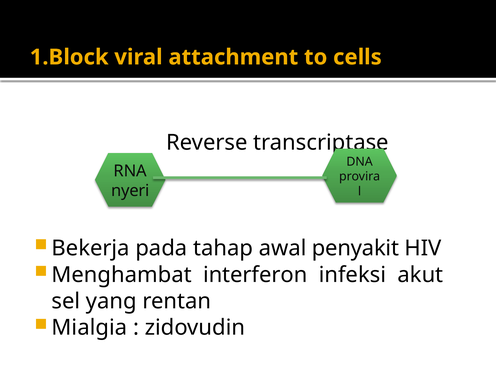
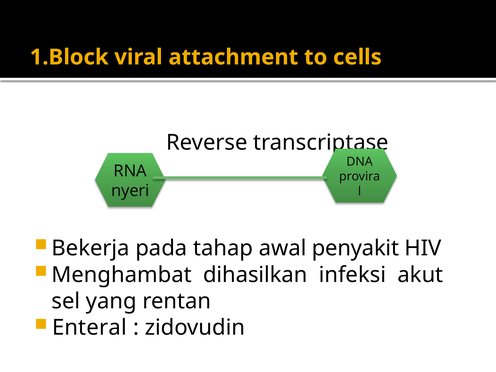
interferon: interferon -> dihasilkan (255, 275)
Mialgia: Mialgia -> Enteral (89, 328)
